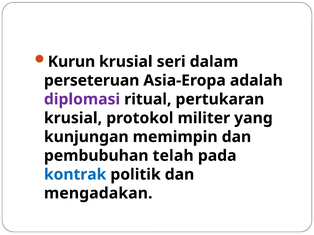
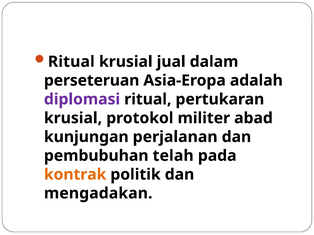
Kurun: Kurun -> Ritual (71, 62)
seri: seri -> jual (171, 62)
yang: yang -> abad (253, 118)
memimpin: memimpin -> perjalanan (175, 137)
kontrak colour: blue -> orange (75, 175)
